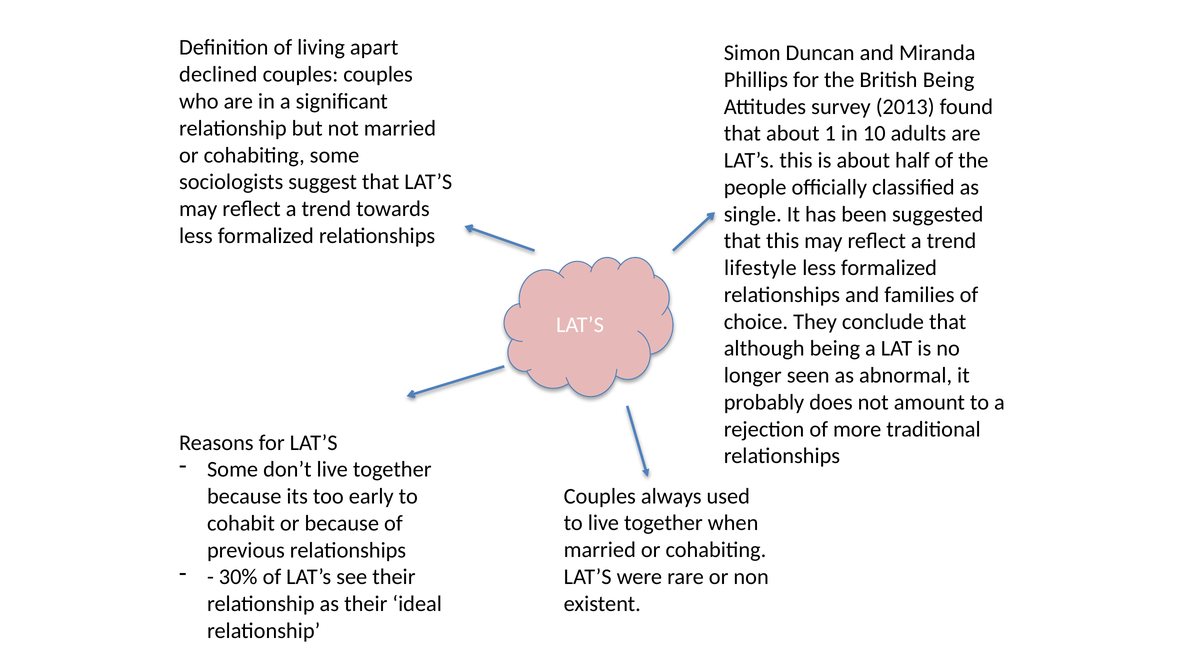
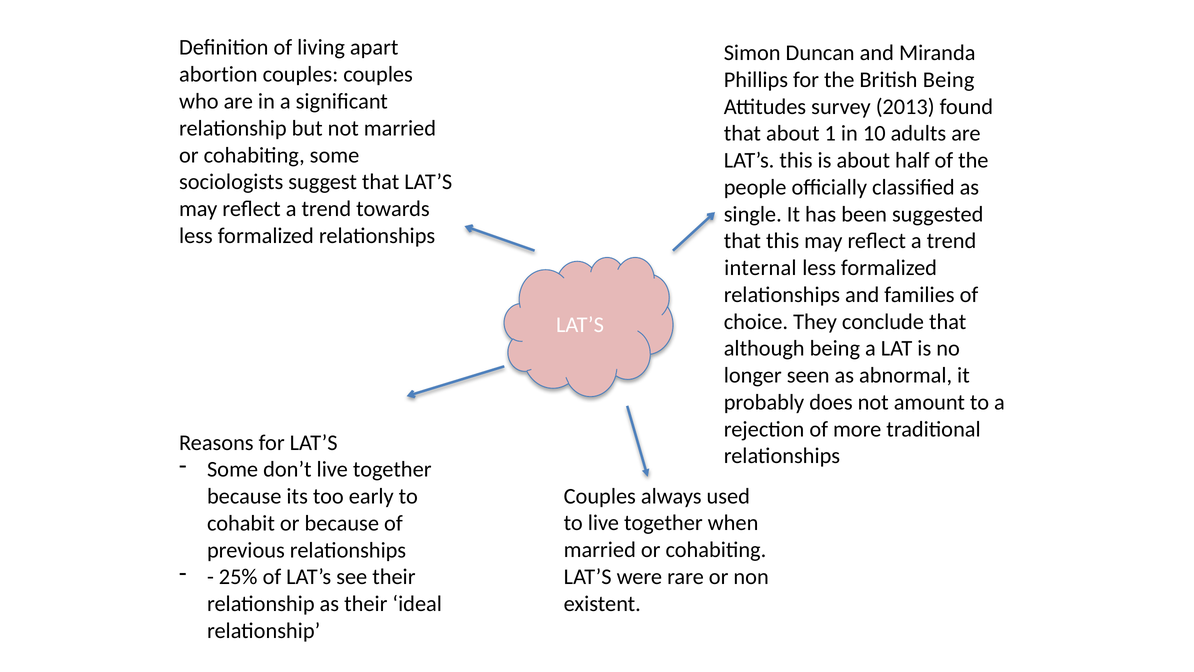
declined: declined -> abortion (218, 74)
lifestyle: lifestyle -> internal (760, 268)
30%: 30% -> 25% (238, 577)
